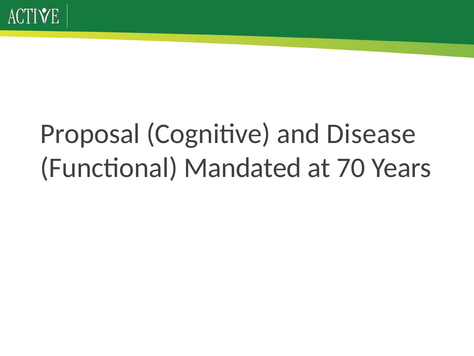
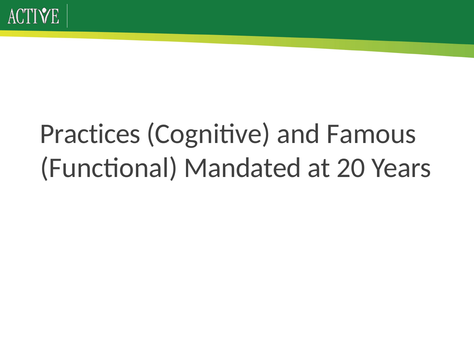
Proposal: Proposal -> Practices (90, 134)
Disease: Disease -> Famous (371, 134)
70: 70 -> 20 (351, 167)
